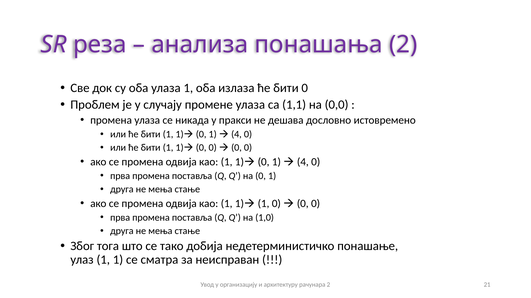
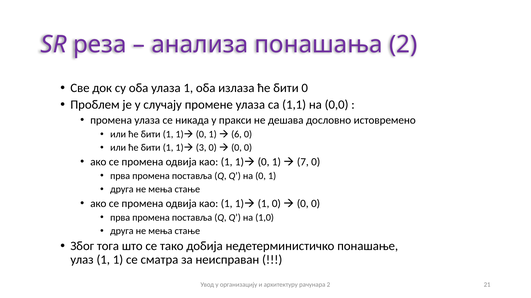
4: 4 -> 6 (236, 135)
0: 0 -> 3 (201, 148)
4: 4 -> 7 (303, 162)
